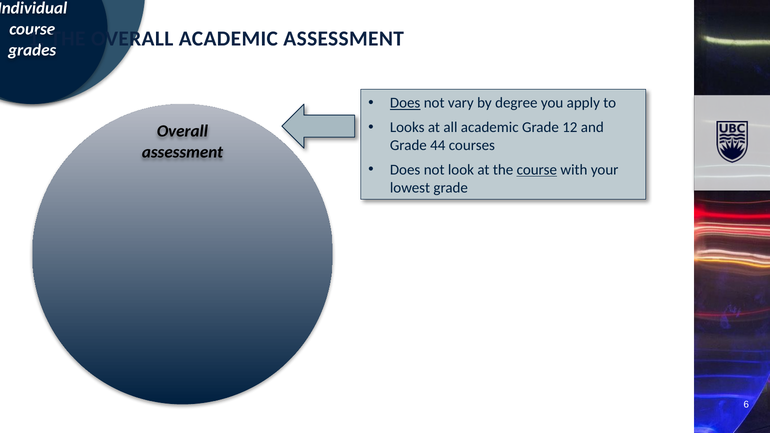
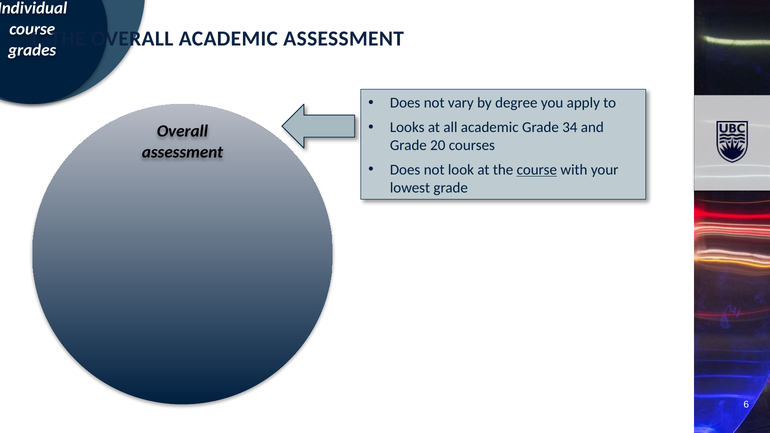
Does underline: present -> none (405, 103)
12: 12 -> 34 (570, 127)
44: 44 -> 20 (438, 145)
